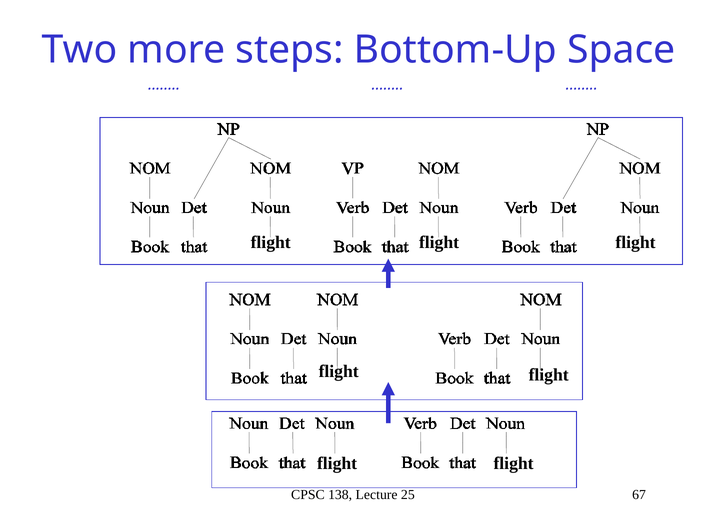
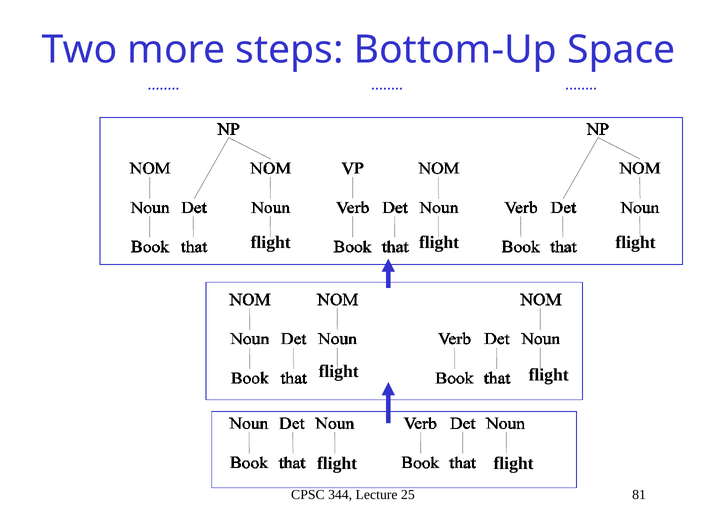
138: 138 -> 344 (340, 495)
67: 67 -> 81 (639, 495)
